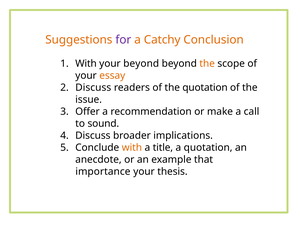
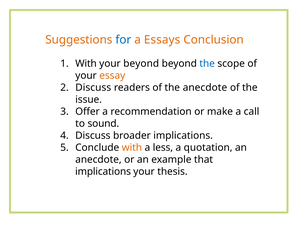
for colour: purple -> blue (123, 40)
Catchy: Catchy -> Essays (162, 40)
the colour: orange -> blue (207, 64)
the quotation: quotation -> anecdote (205, 88)
title: title -> less (163, 148)
importance: importance -> implications (103, 172)
